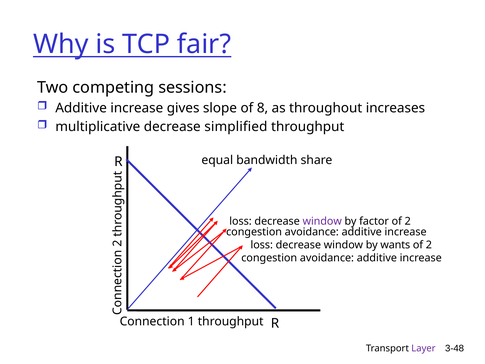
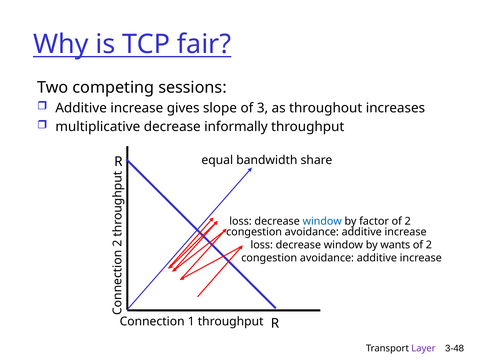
8: 8 -> 3 (262, 108)
simplified: simplified -> informally (236, 127)
window colour: purple -> blue (322, 221)
